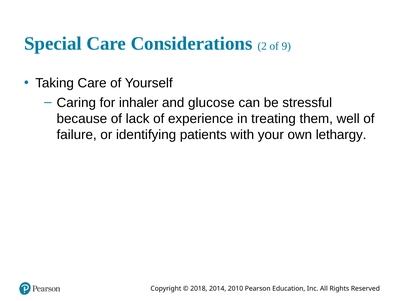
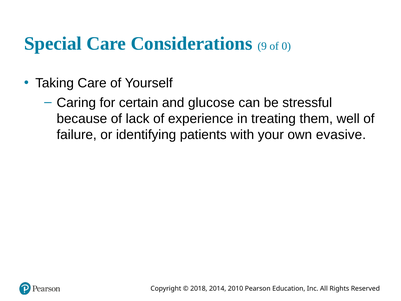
2: 2 -> 9 (262, 46)
9: 9 -> 0 (286, 46)
inhaler: inhaler -> certain (139, 103)
lethargy: lethargy -> evasive (341, 135)
